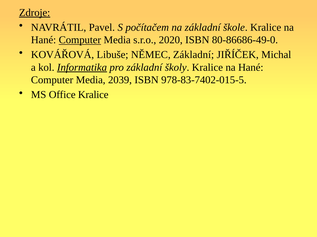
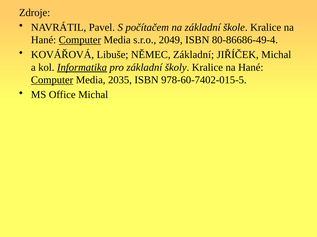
Zdroje underline: present -> none (35, 13)
2020: 2020 -> 2049 (171, 40)
80-86686-49-0: 80-86686-49-0 -> 80-86686-49-4 (245, 40)
Computer underline: none -> present (52, 80)
2039: 2039 -> 2035 (120, 80)
978-83-7402-015-5: 978-83-7402-015-5 -> 978-60-7402-015-5 (204, 80)
Office Kralice: Kralice -> Michal (93, 95)
